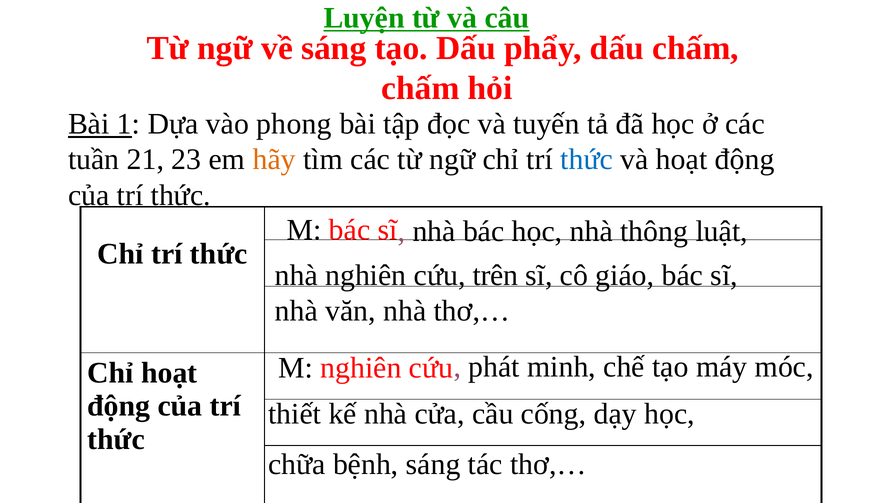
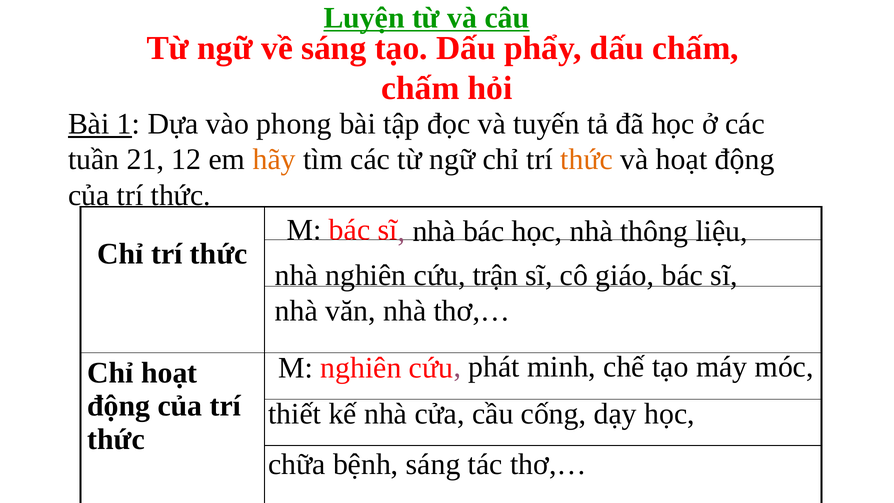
23: 23 -> 12 (186, 160)
thức colour: blue -> orange (587, 160)
luật: luật -> liệu (722, 231)
trên: trên -> trận (495, 275)
